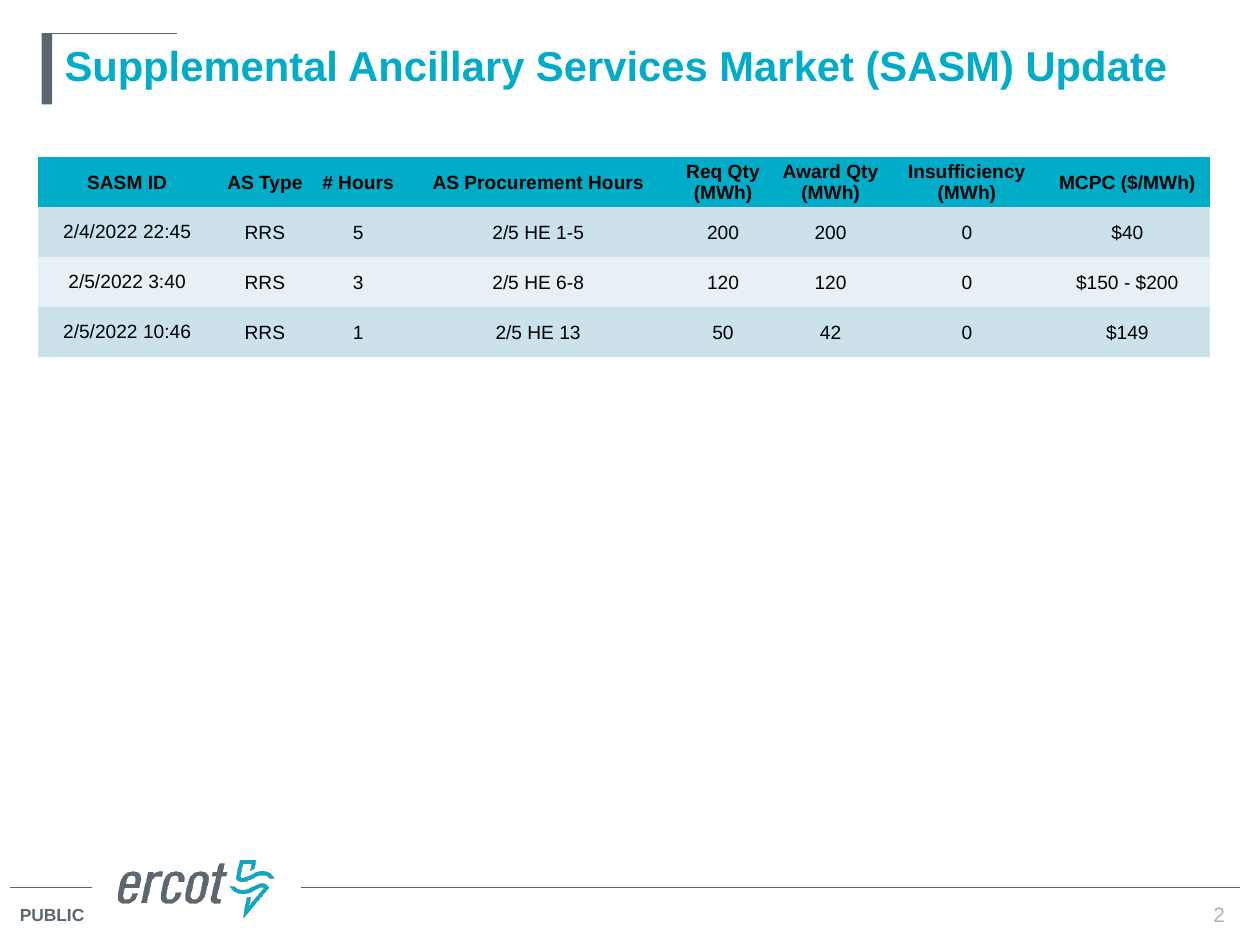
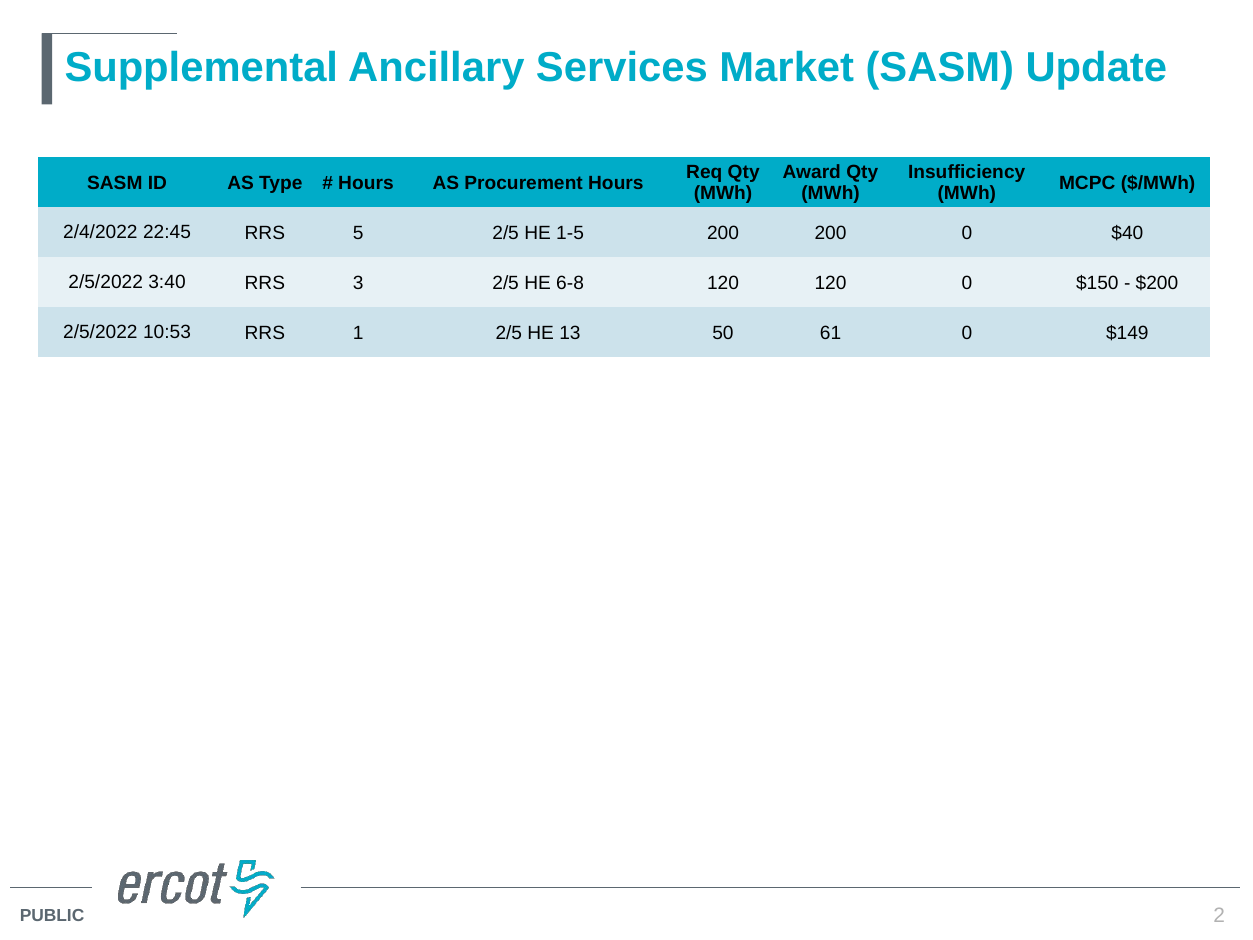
10:46: 10:46 -> 10:53 (167, 332)
42: 42 -> 61 (831, 333)
